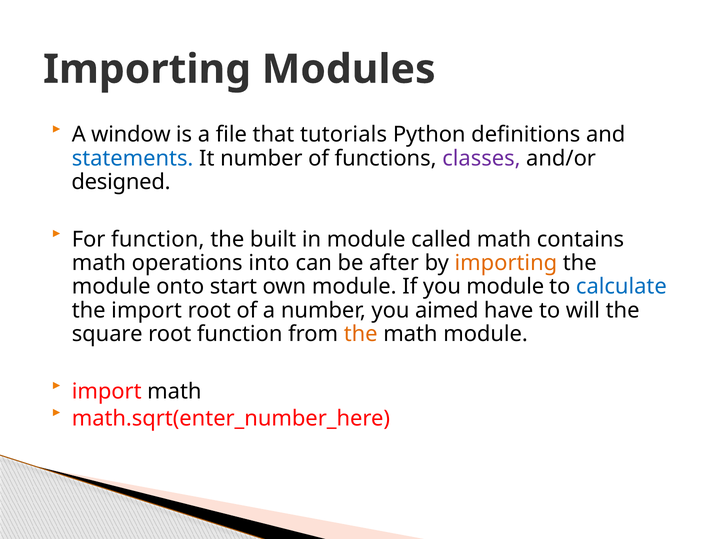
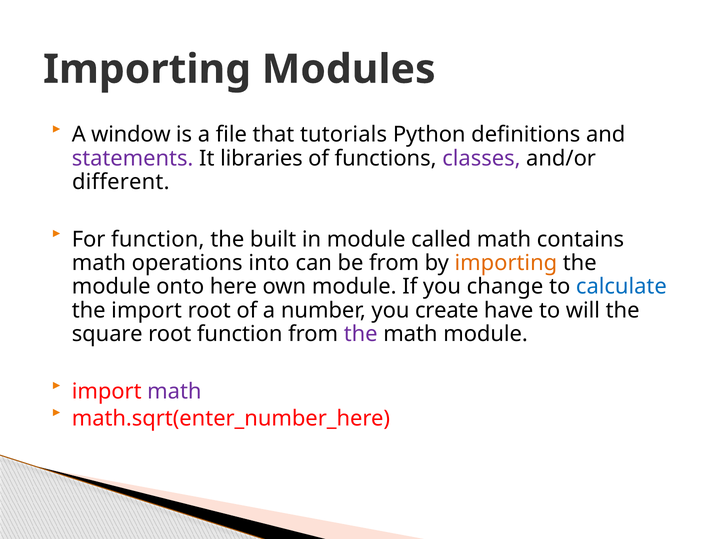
statements colour: blue -> purple (133, 158)
It number: number -> libraries (261, 158)
designed: designed -> different (121, 182)
be after: after -> from (394, 263)
start: start -> here (233, 287)
you module: module -> change (505, 287)
aimed: aimed -> create (447, 311)
the colour: orange -> purple (361, 334)
math colour: black -> purple (174, 391)
